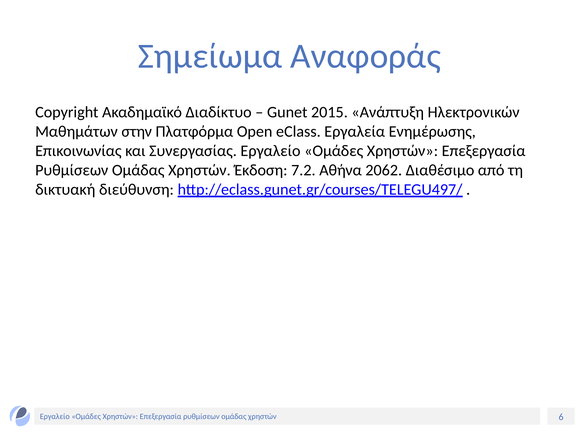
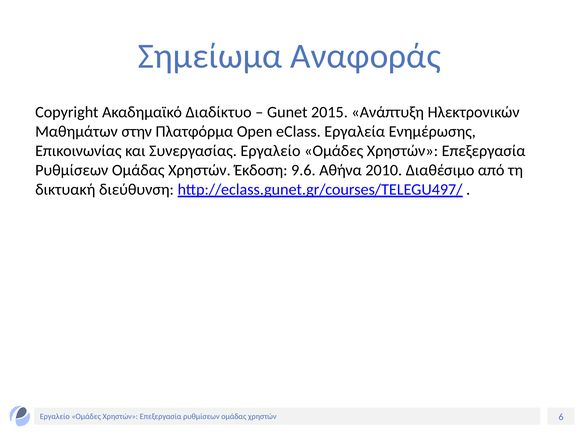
7.2: 7.2 -> 9.6 (303, 170)
2062: 2062 -> 2010 (384, 170)
